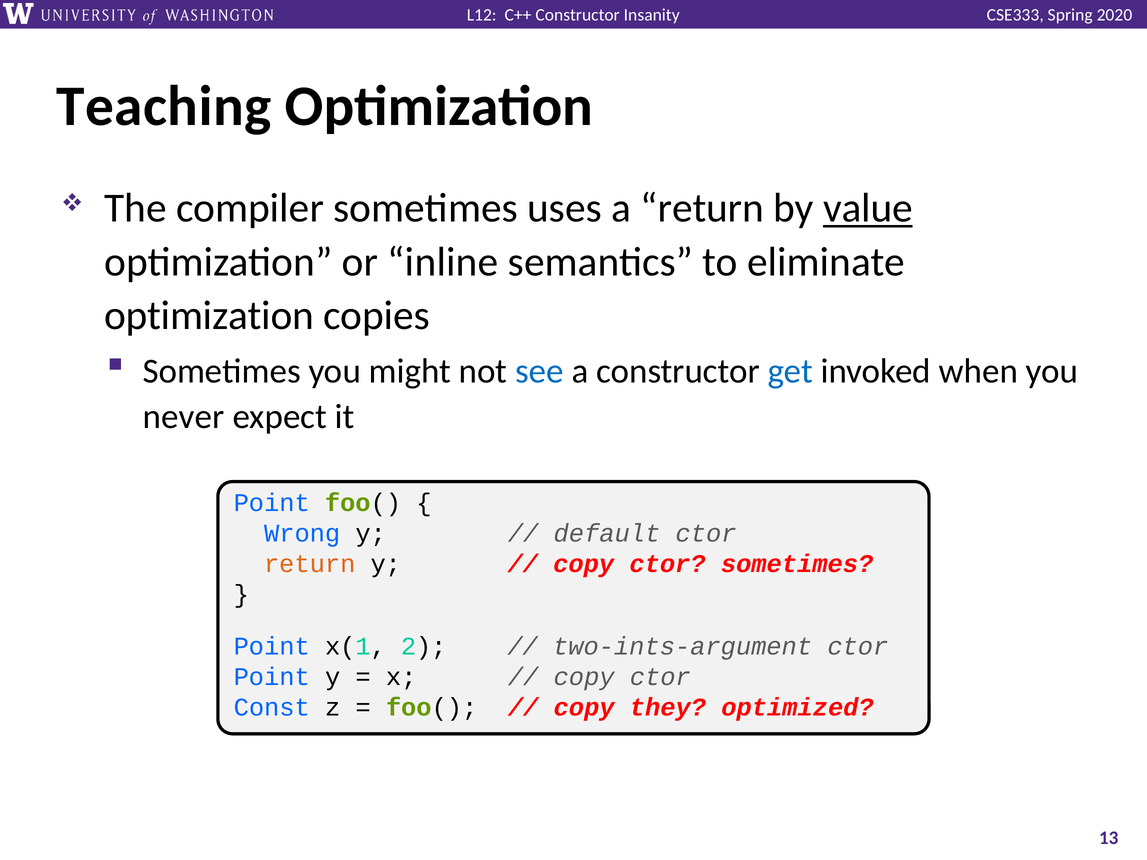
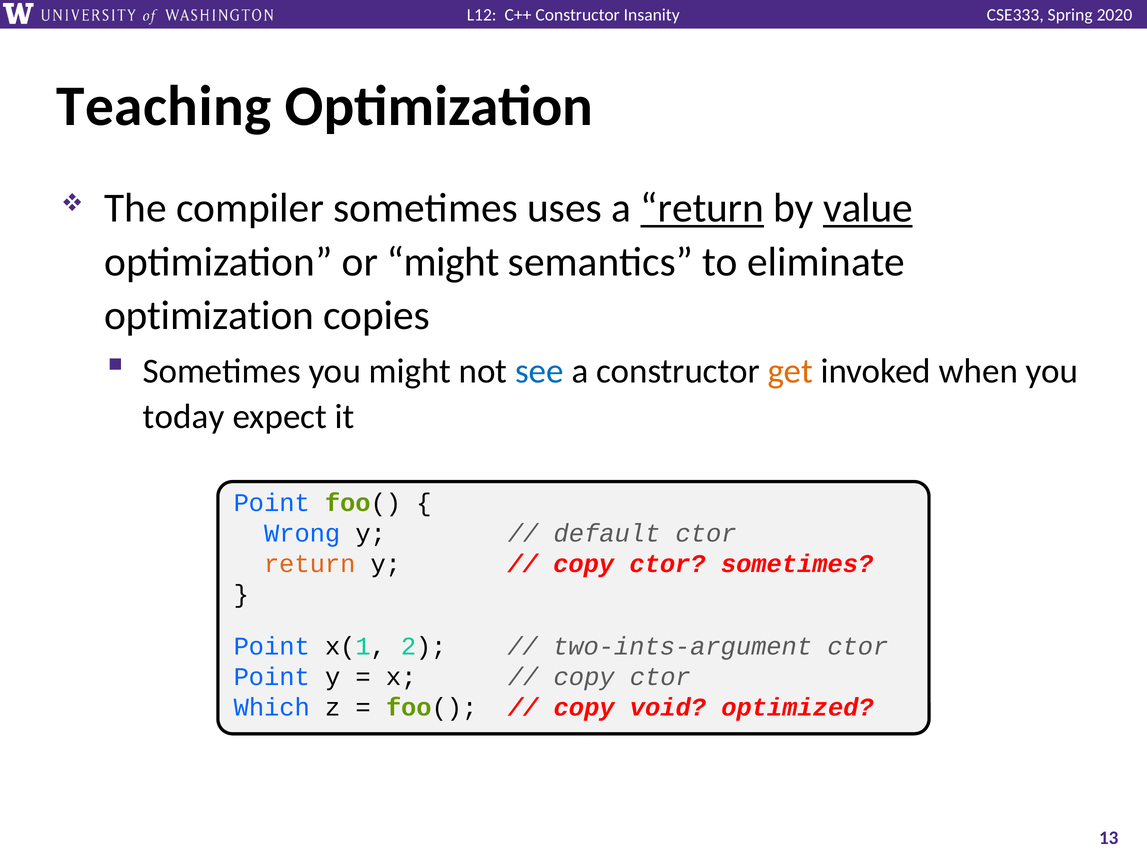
return underline: none -> present (702, 208)
or inline: inline -> might (443, 262)
get colour: blue -> orange (790, 371)
never: never -> today (184, 417)
Const: Const -> Which (272, 708)
they: they -> void (668, 708)
